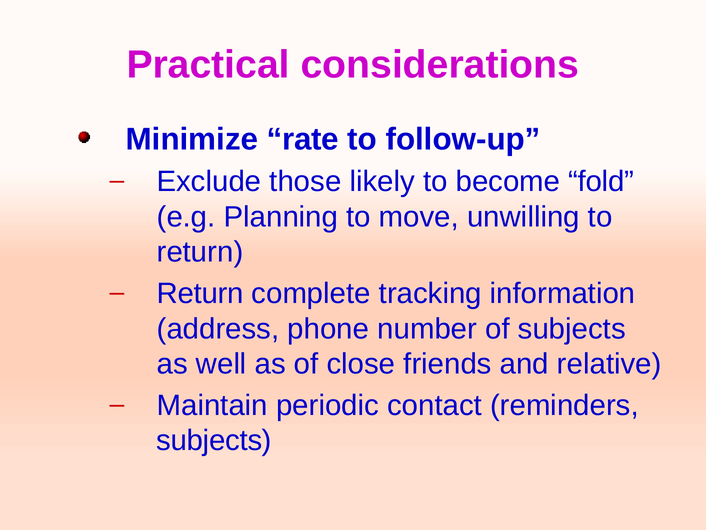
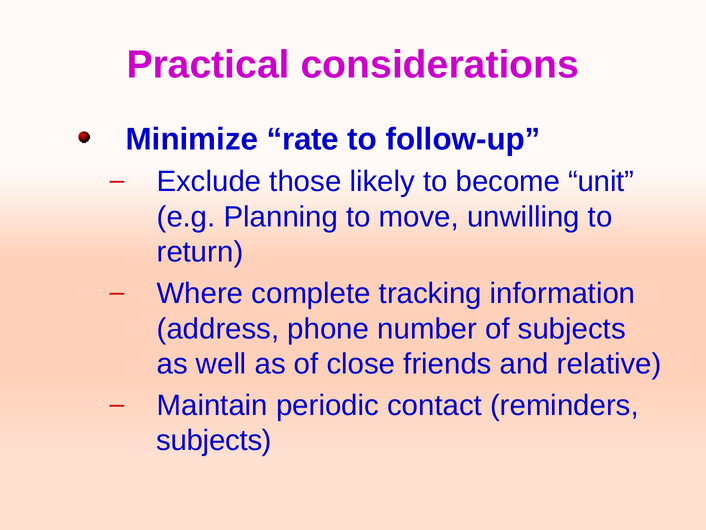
fold: fold -> unit (601, 181)
Return: Return -> Where (200, 293)
